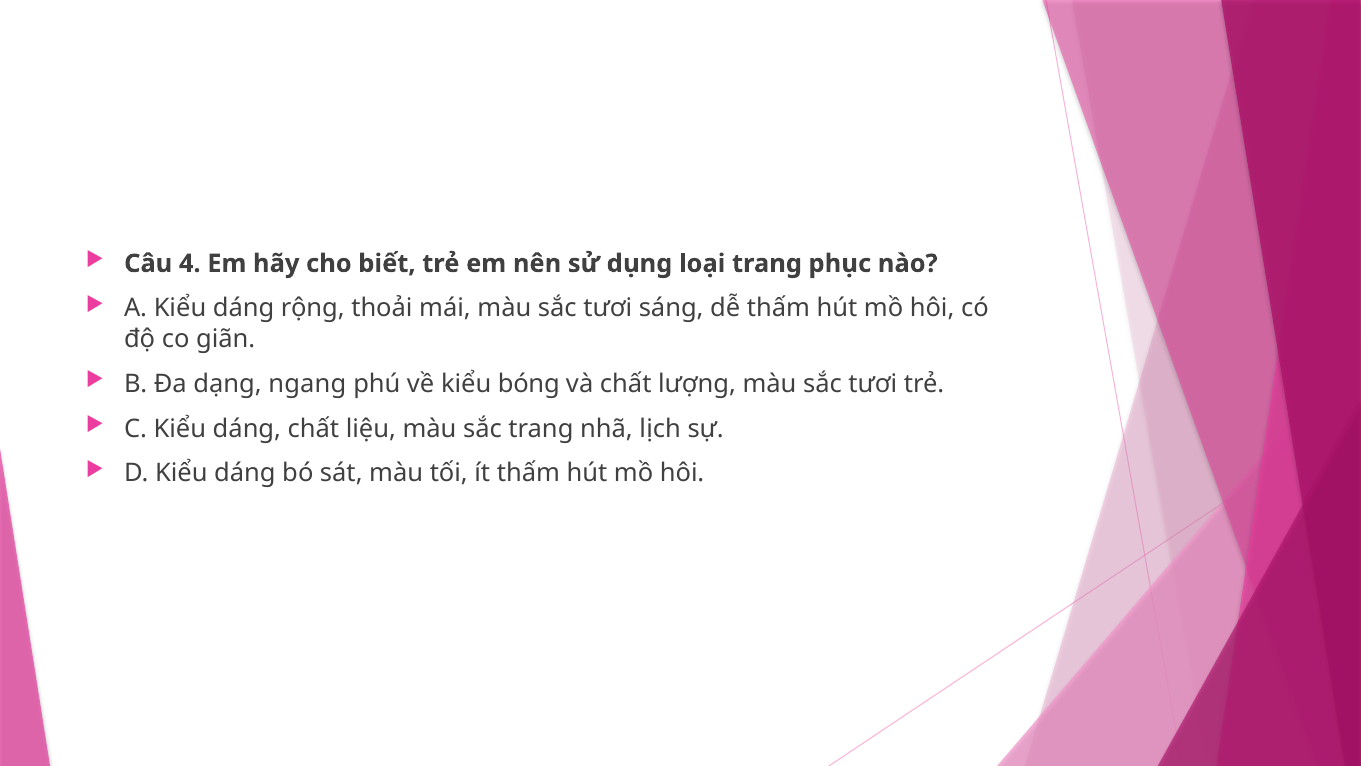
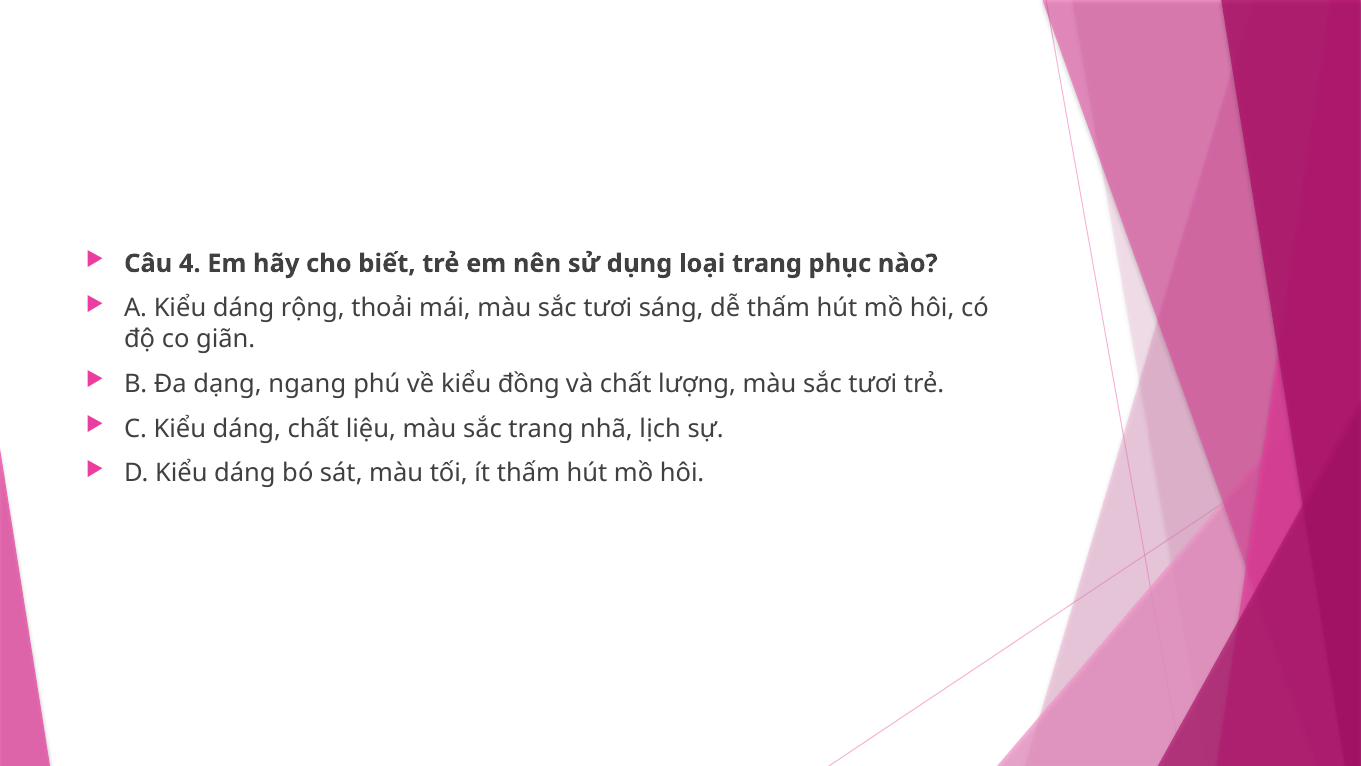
bóng: bóng -> đồng (529, 384)
